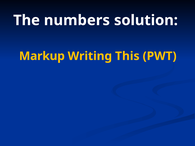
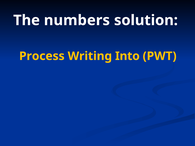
Markup: Markup -> Process (42, 56)
This: This -> Into (127, 56)
